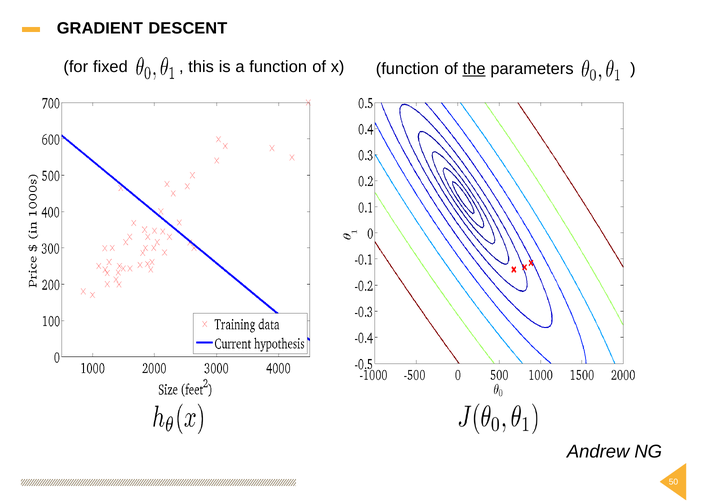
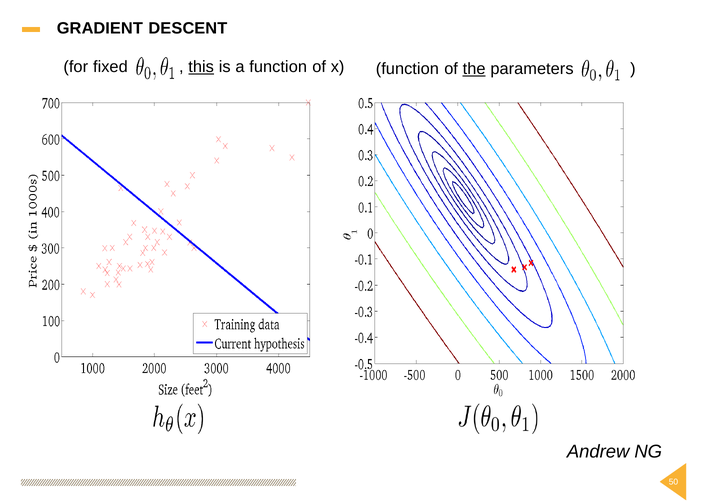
this underline: none -> present (201, 67)
